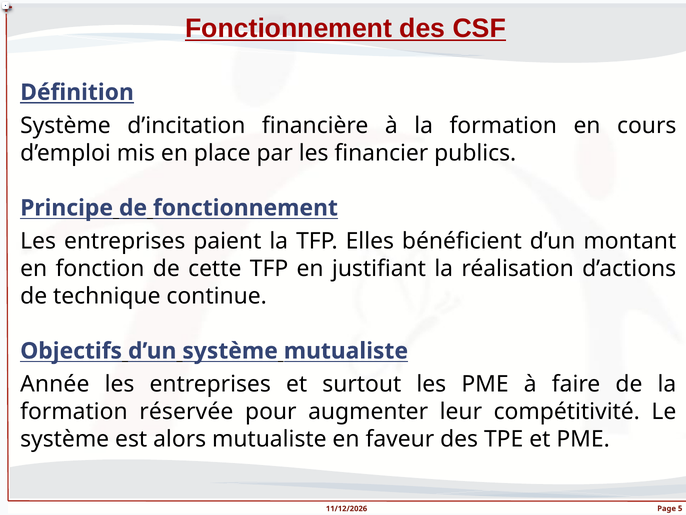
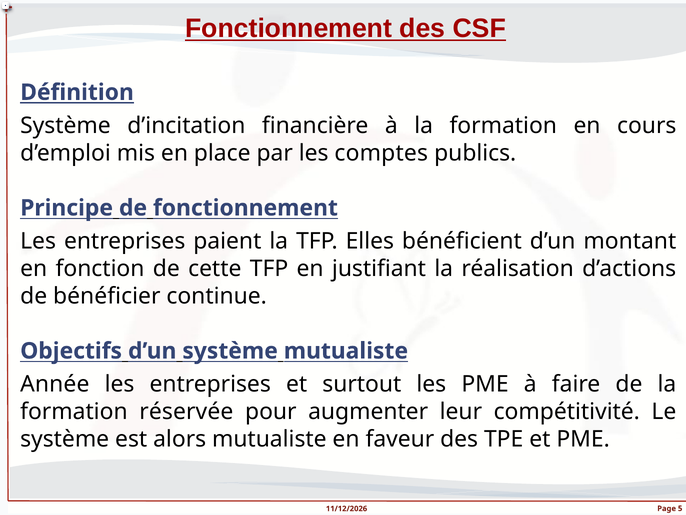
financier: financier -> comptes (381, 153)
technique: technique -> bénéficier (107, 296)
